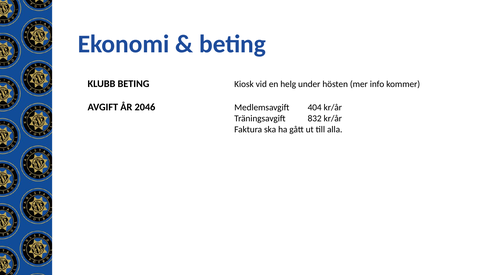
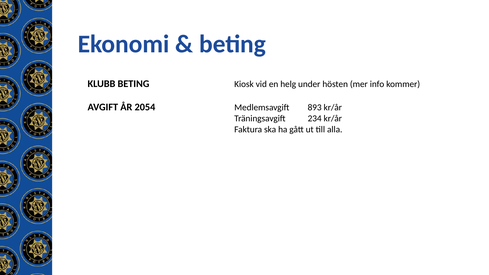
2046: 2046 -> 2054 (145, 107)
404: 404 -> 893 (315, 107)
832: 832 -> 234 (315, 119)
